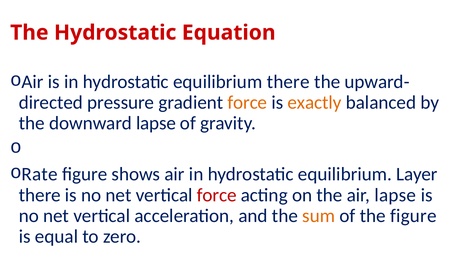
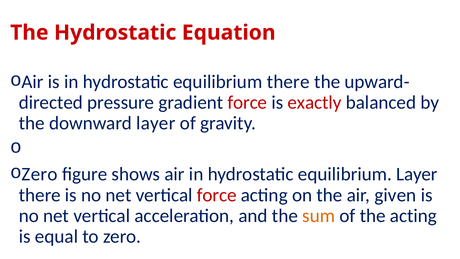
force colour: orange -> red (247, 102)
exactly colour: orange -> red (315, 102)
downward lapse: lapse -> layer (156, 123)
Rate: Rate -> Zero (40, 174)
air lapse: lapse -> given (395, 195)
the figure: figure -> acting (413, 216)
